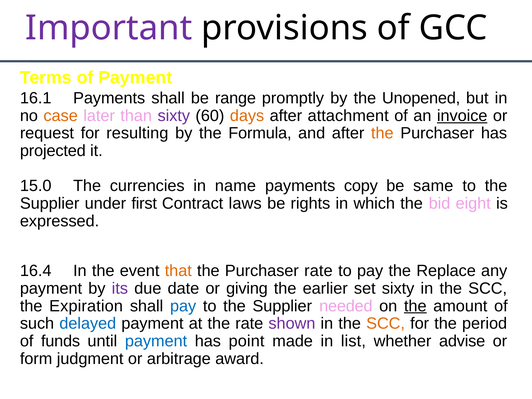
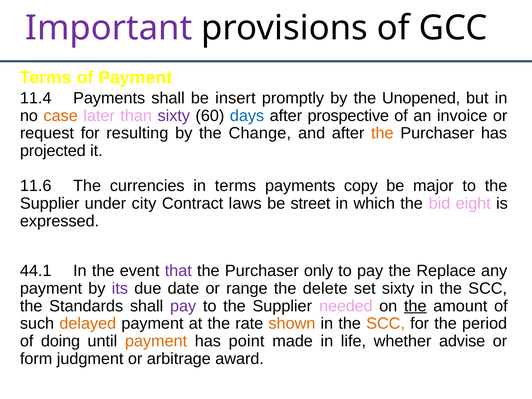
16.1: 16.1 -> 11.4 (36, 98)
range: range -> insert (235, 98)
days colour: orange -> blue (247, 116)
attachment: attachment -> prospective (348, 116)
invoice underline: present -> none (462, 116)
Formula: Formula -> Change (260, 133)
15.0: 15.0 -> 11.6 (36, 186)
in name: name -> terms (235, 186)
same: same -> major (433, 186)
first: first -> city (144, 203)
rights: rights -> street (310, 203)
16.4: 16.4 -> 44.1 (36, 271)
that colour: orange -> purple (178, 271)
Purchaser rate: rate -> only (319, 271)
giving: giving -> range (247, 288)
earlier: earlier -> delete (325, 288)
Expiration: Expiration -> Standards (86, 306)
pay colour: blue -> purple (183, 306)
delayed colour: blue -> orange (88, 324)
shown colour: purple -> orange (292, 324)
funds: funds -> doing (61, 341)
payment colour: blue -> orange (156, 341)
list: list -> life (353, 341)
